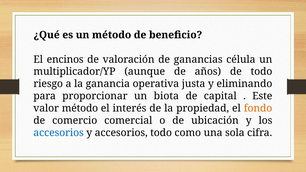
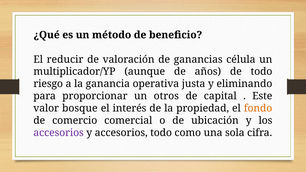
encinos: encinos -> reducir (65, 59)
biota: biota -> otros (166, 96)
valor método: método -> bosque (80, 108)
accesorios colour: blue -> purple (59, 133)
